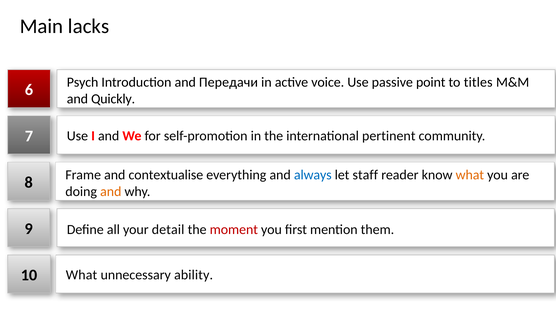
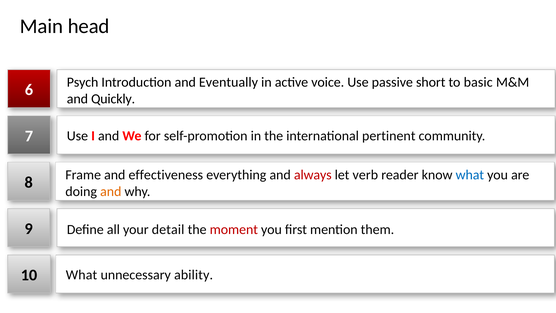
lacks: lacks -> head (89, 26)
Передачи: Передачи -> Eventually (228, 82)
point: point -> short (431, 82)
titles: titles -> basic (478, 82)
contextualise: contextualise -> effectiveness (166, 175)
always colour: blue -> red (313, 175)
staff: staff -> verb (365, 175)
what colour: orange -> blue (470, 175)
